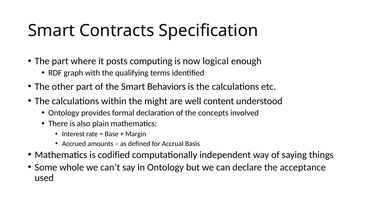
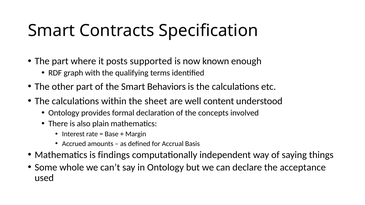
computing: computing -> supported (151, 61)
logical: logical -> known (216, 61)
might: might -> sheet (156, 101)
codified: codified -> findings (114, 155)
